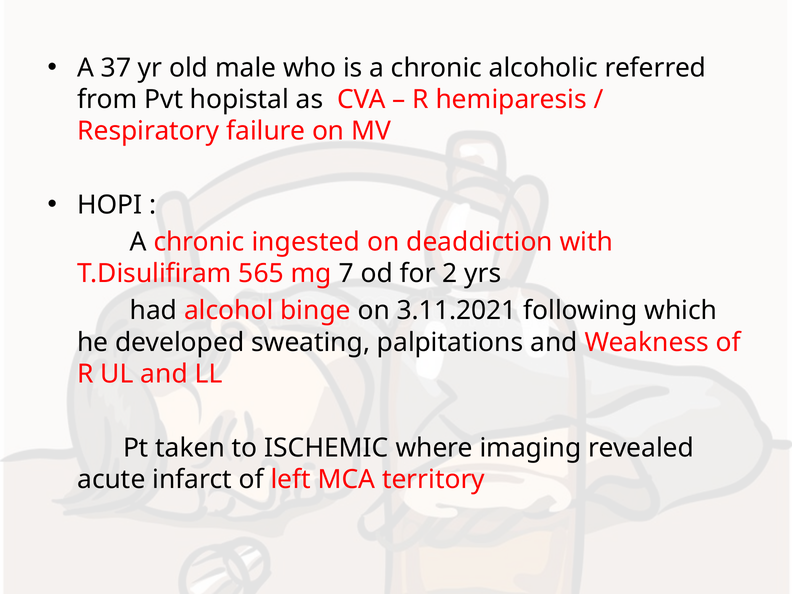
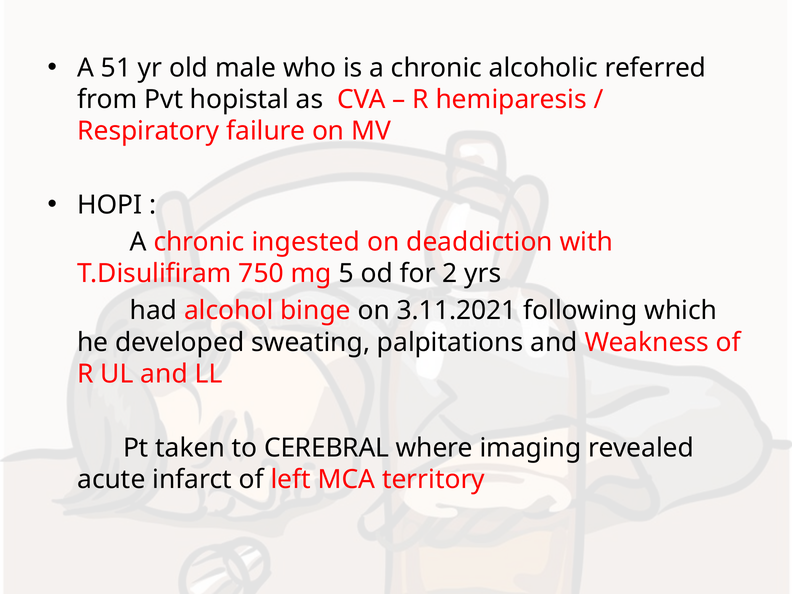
37: 37 -> 51 (116, 68)
565: 565 -> 750 (261, 274)
7: 7 -> 5 (346, 274)
ISCHEMIC: ISCHEMIC -> CEREBRAL (327, 448)
